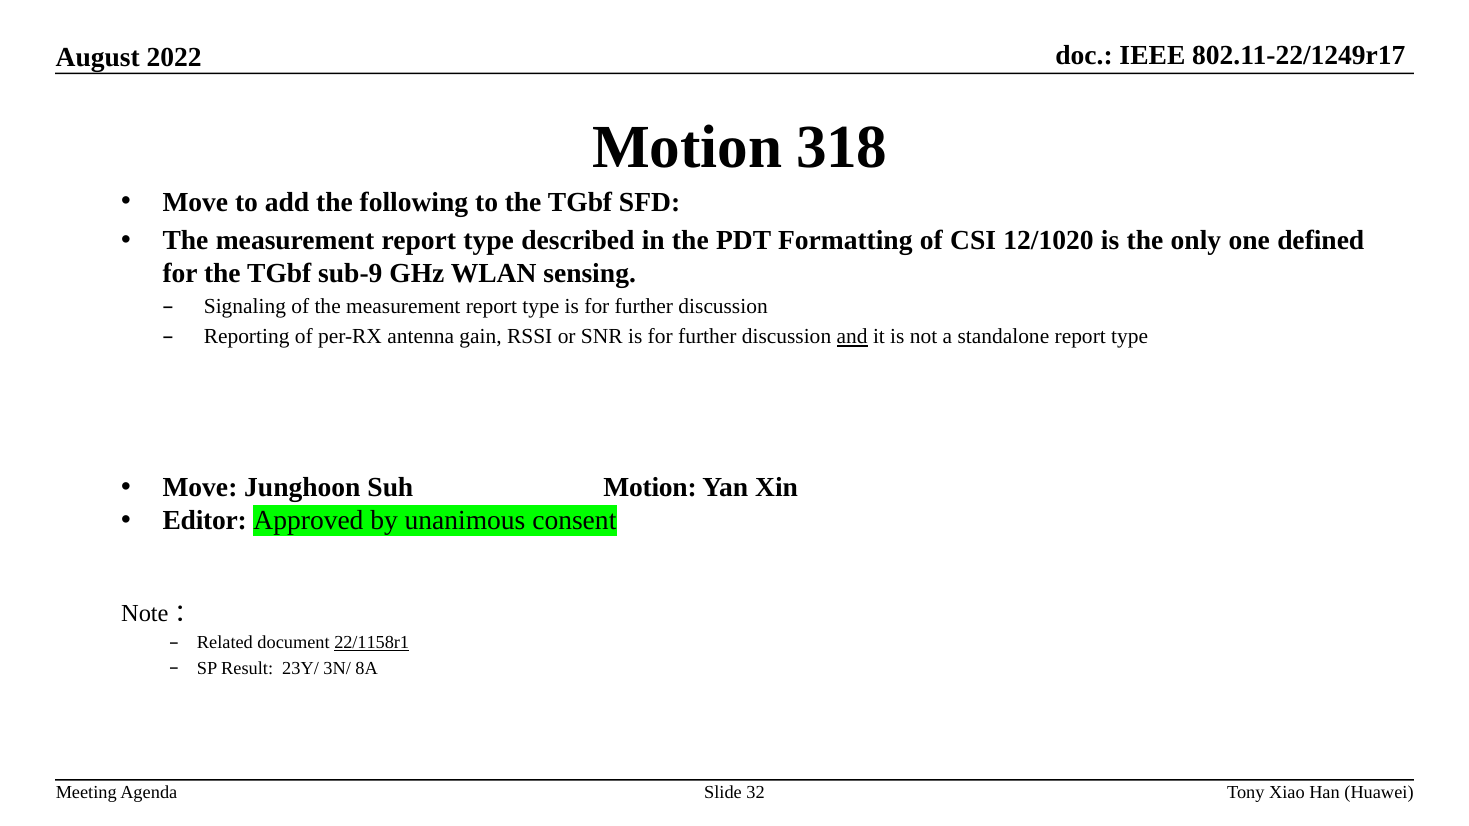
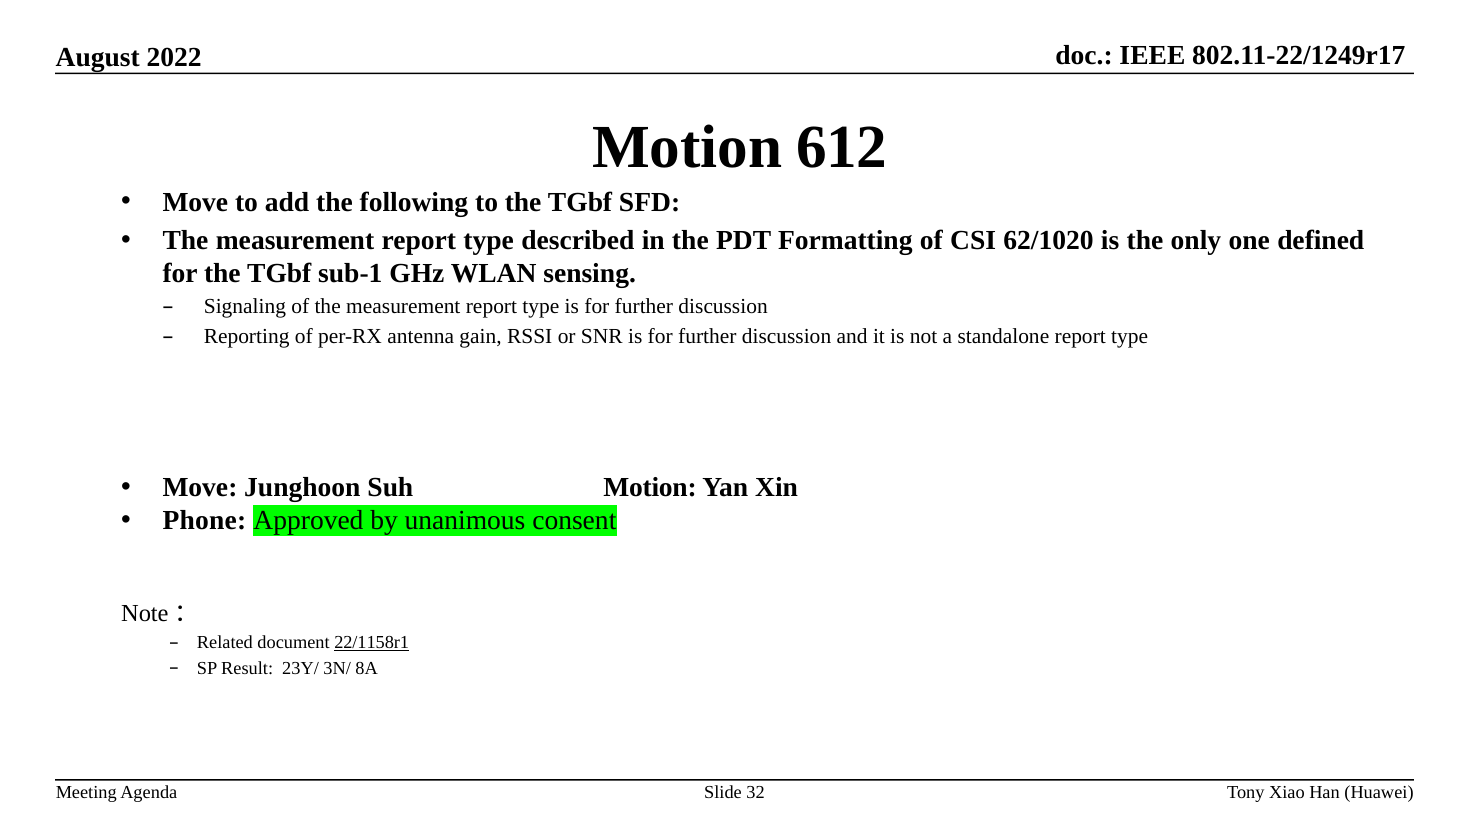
318: 318 -> 612 (842, 147)
12/1020: 12/1020 -> 62/1020 (1048, 241)
sub-9: sub-9 -> sub-1 (350, 274)
and underline: present -> none (852, 337)
Editor: Editor -> Phone (204, 521)
